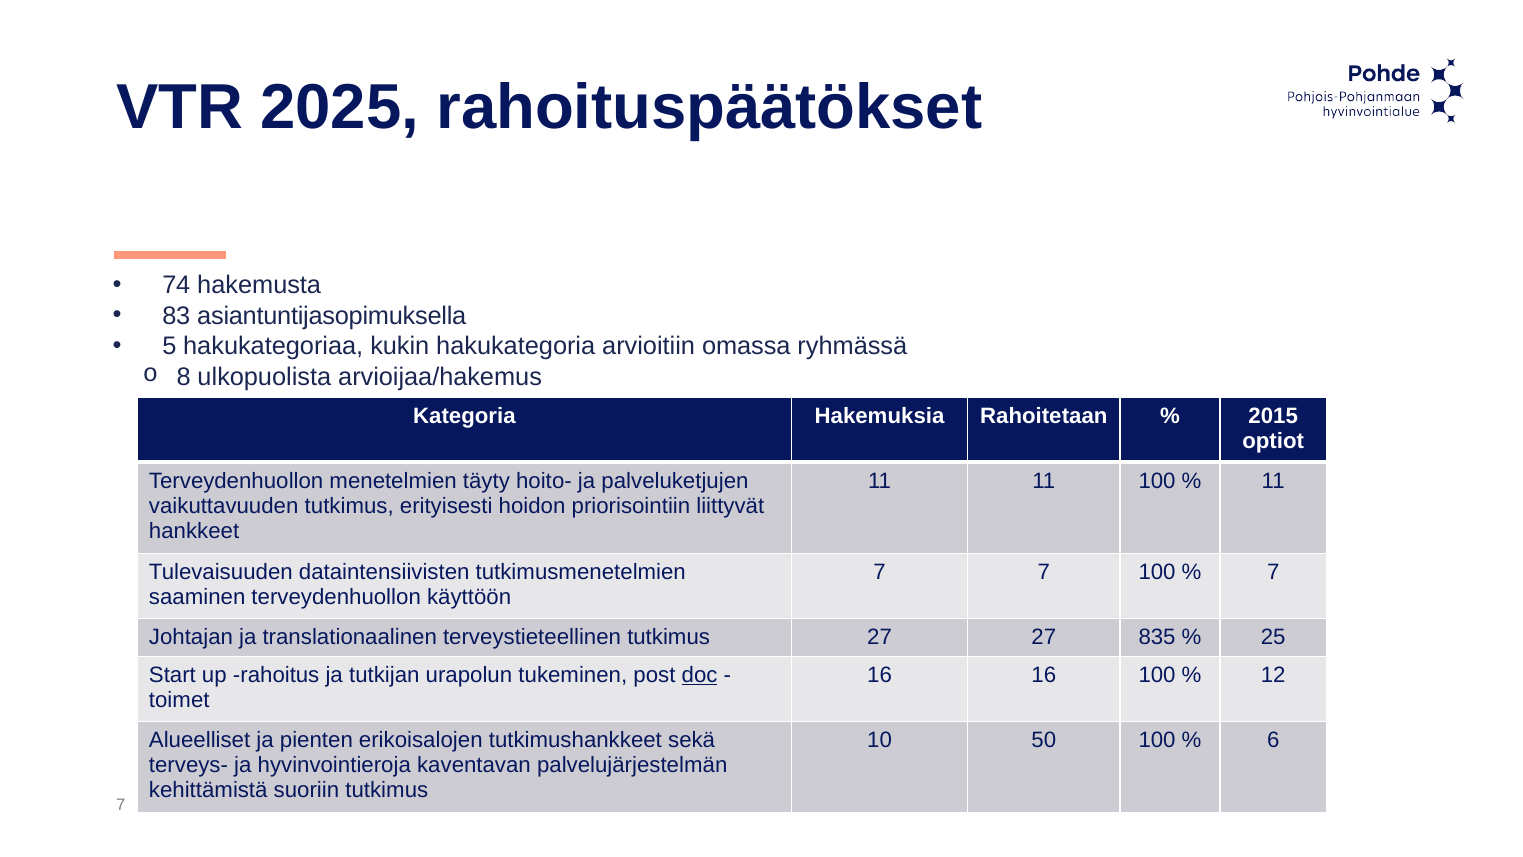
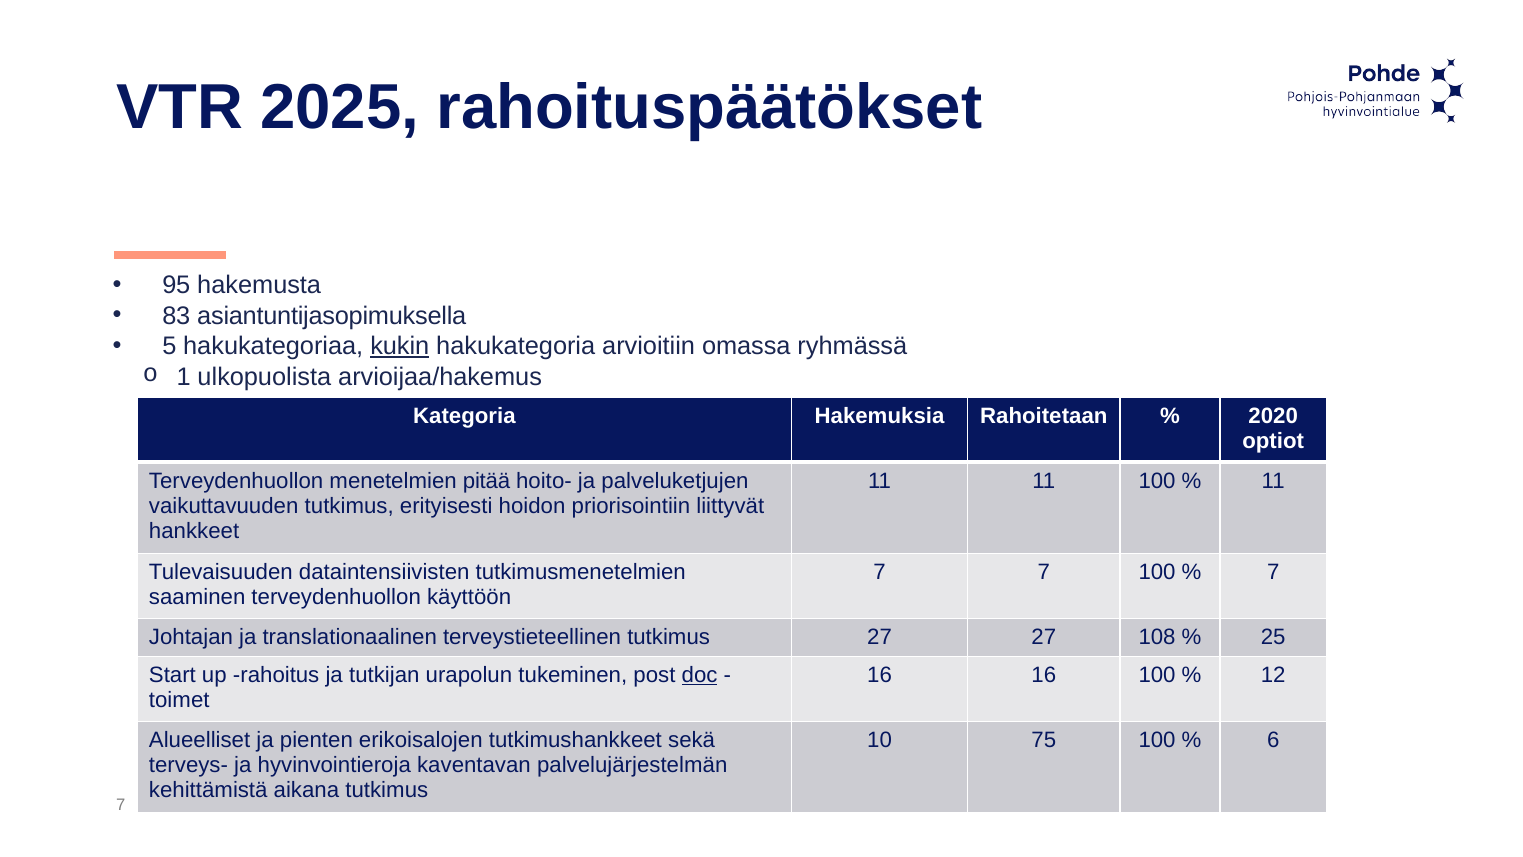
74: 74 -> 95 (176, 285)
kukin underline: none -> present (400, 346)
8: 8 -> 1 (184, 377)
2015: 2015 -> 2020 (1273, 416)
täyty: täyty -> pitää (487, 481)
835: 835 -> 108 (1157, 637)
50: 50 -> 75 (1044, 740)
suoriin: suoriin -> aikana (306, 790)
